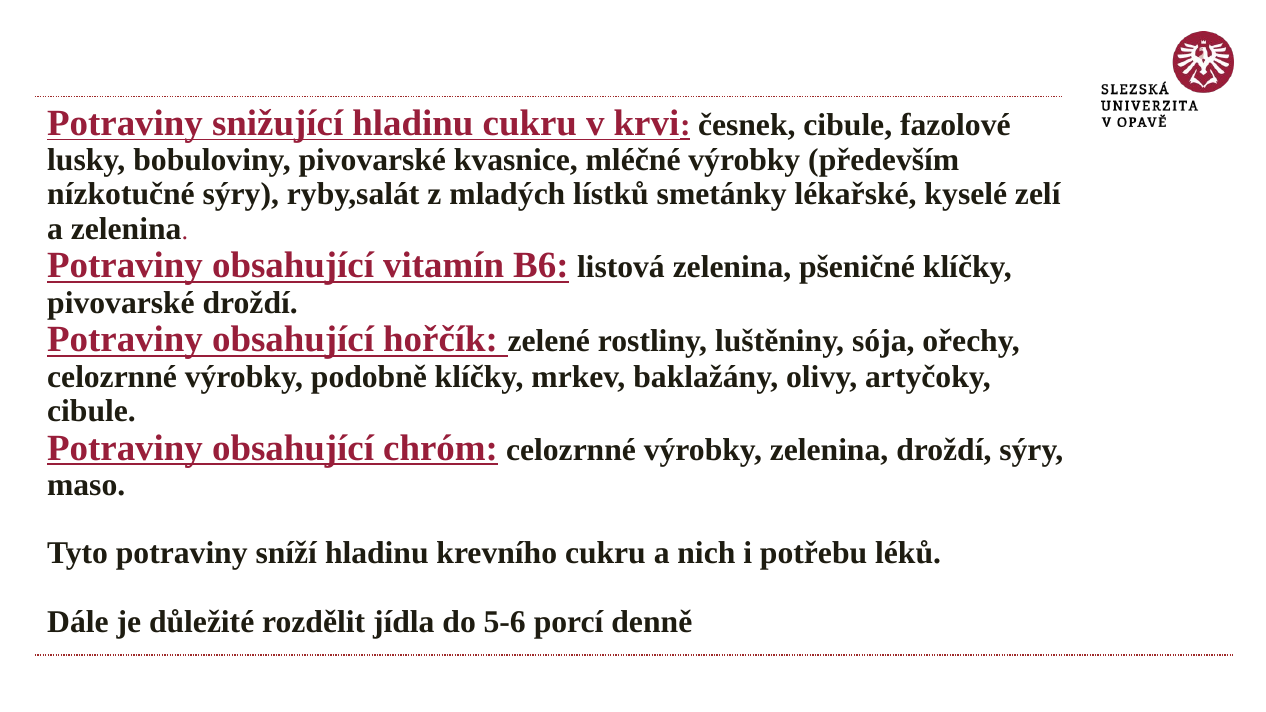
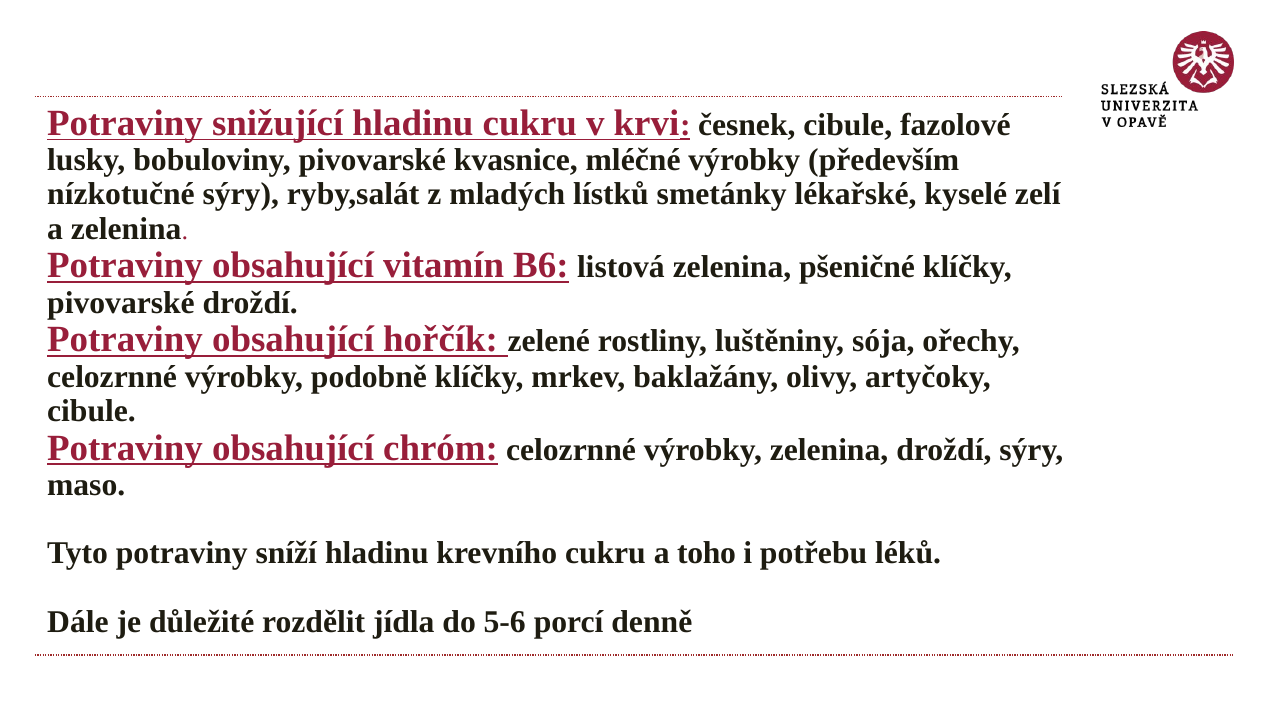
nich: nich -> toho (707, 553)
